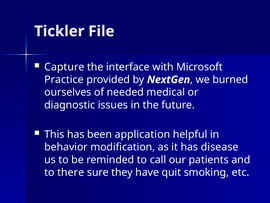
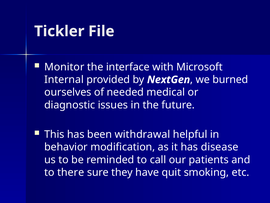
Capture: Capture -> Monitor (64, 67)
Practice: Practice -> Internal (64, 79)
application: application -> withdrawal (142, 134)
